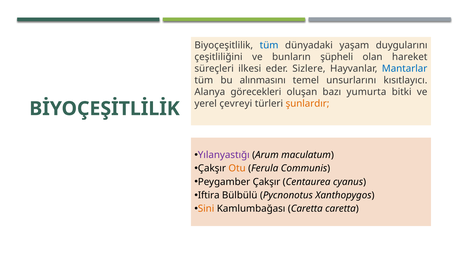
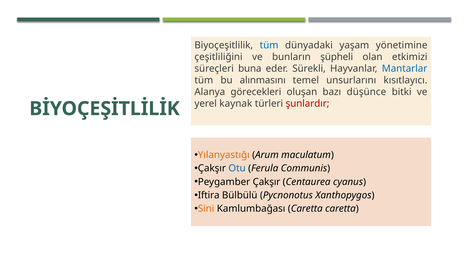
duygularını: duygularını -> yönetimine (402, 45)
hareket: hareket -> etkimizi (410, 57)
ilkesi: ilkesi -> buna (250, 69)
Sizlere: Sizlere -> Sürekli (309, 69)
yumurta: yumurta -> düşünce (366, 92)
çevreyi: çevreyi -> kaynak (236, 104)
şunlardır colour: orange -> red (308, 104)
Yılanyastığı colour: purple -> orange (224, 155)
Otu colour: orange -> blue (237, 168)
